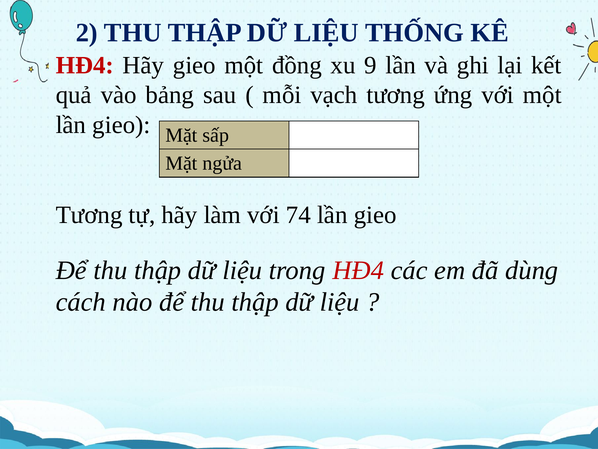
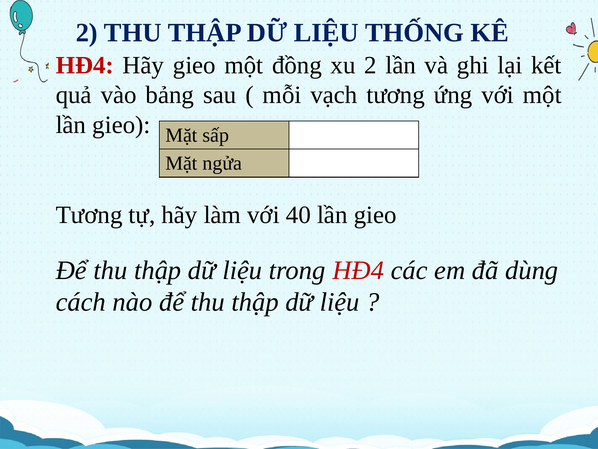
xu 9: 9 -> 2 (371, 65)
74: 74 -> 40 (298, 215)
